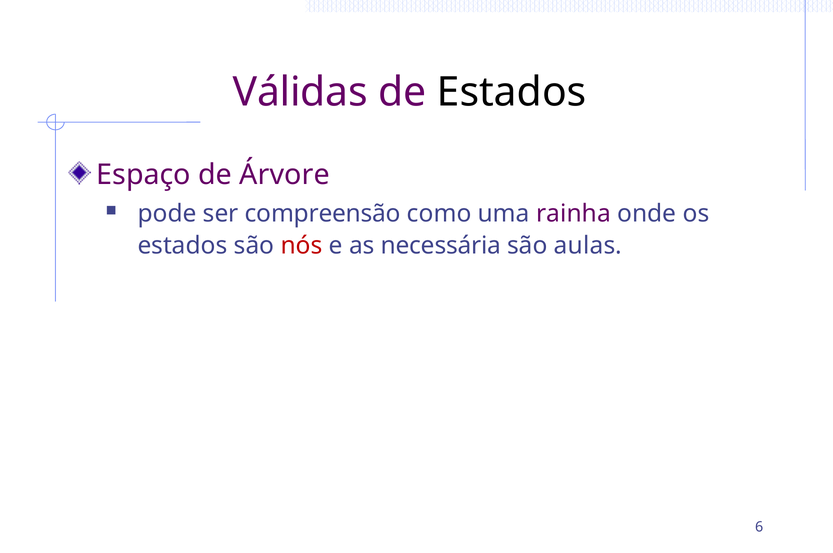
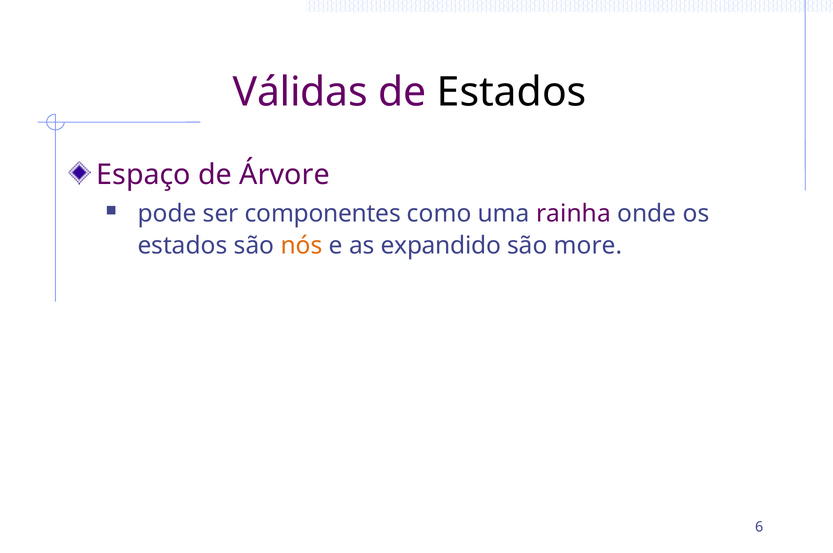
compreensão: compreensão -> componentes (323, 214)
nós colour: red -> orange (302, 246)
necessária: necessária -> expandido (441, 246)
aulas: aulas -> more (588, 246)
